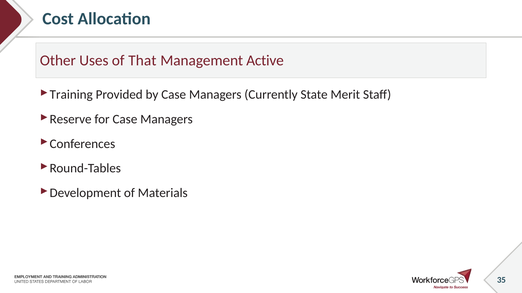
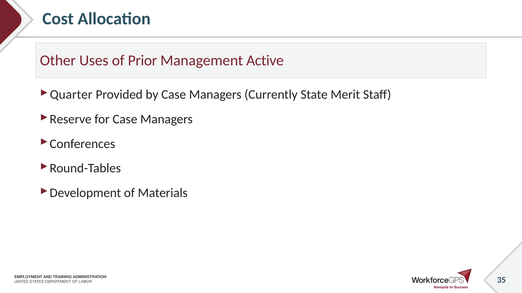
That: That -> Prior (143, 61)
Training: Training -> Quarter (71, 95)
